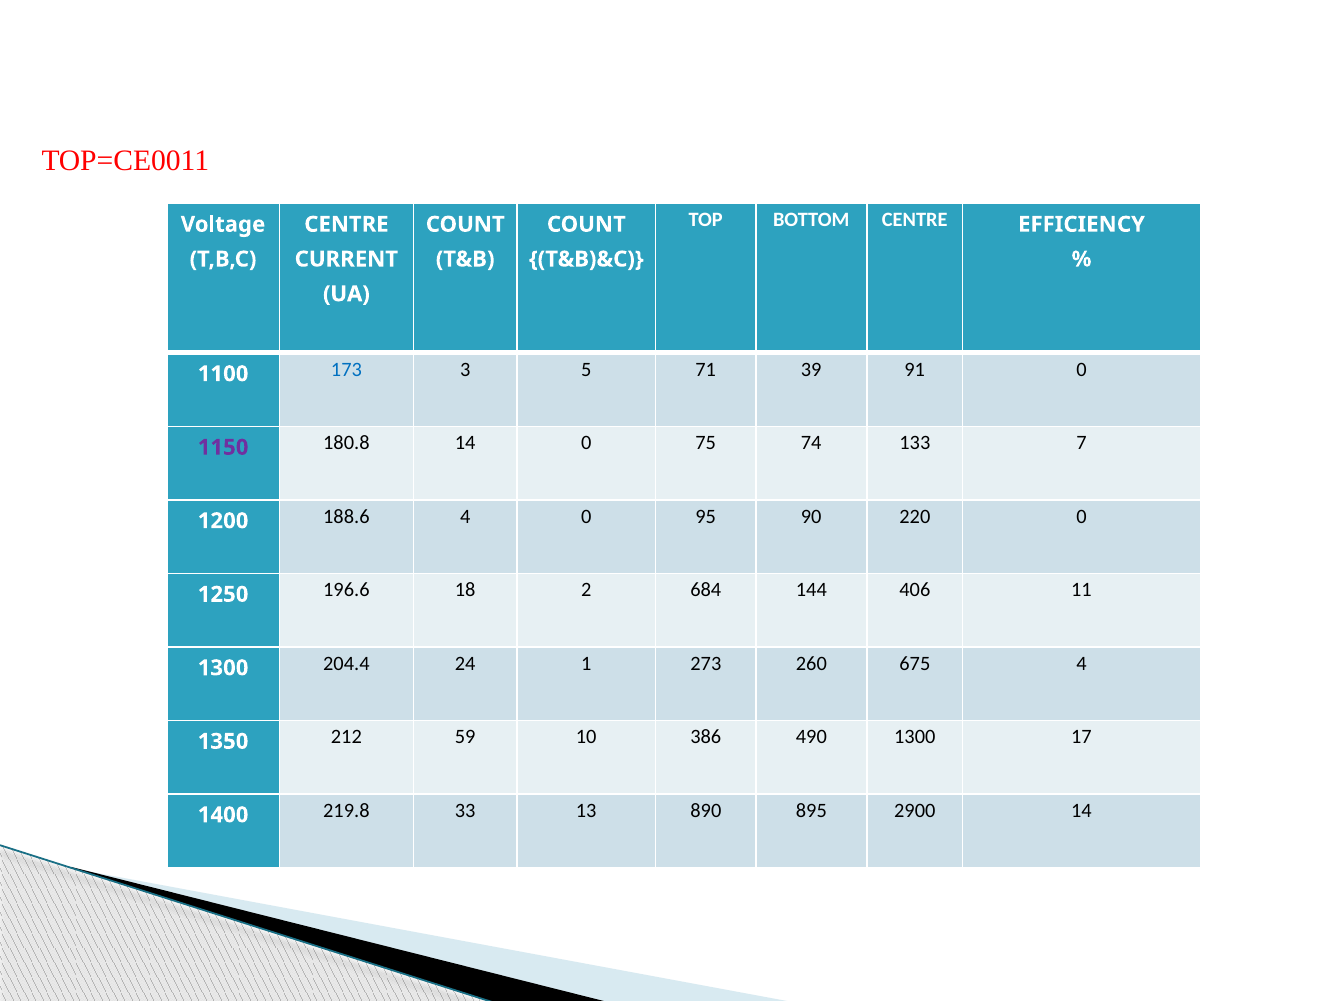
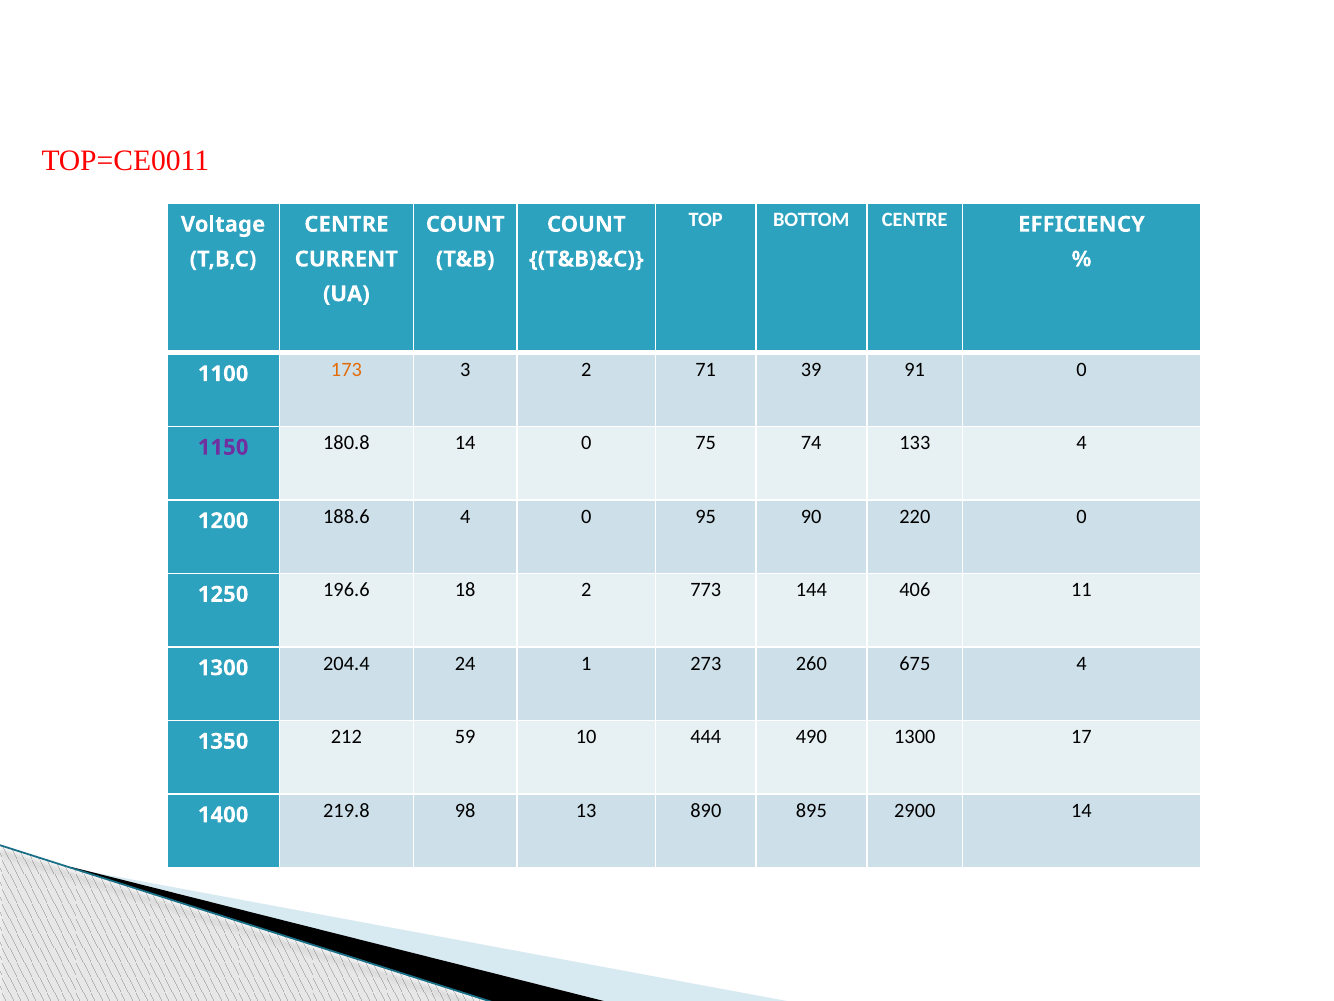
173 colour: blue -> orange (346, 369)
3 5: 5 -> 2 (586, 369)
133 7: 7 -> 4 (1082, 443)
684: 684 -> 773 (706, 590)
386: 386 -> 444 (706, 737)
33: 33 -> 98 (465, 810)
